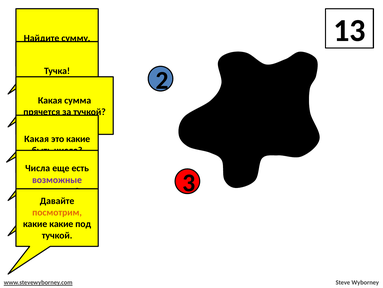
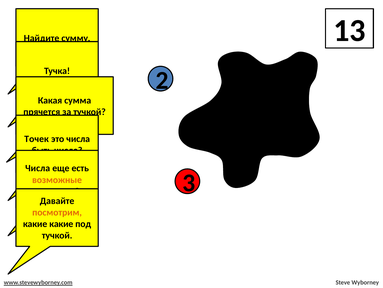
Какая: Какая -> Точек (37, 139)
это какие: какие -> числа (78, 139)
возможные colour: purple -> orange (57, 179)
